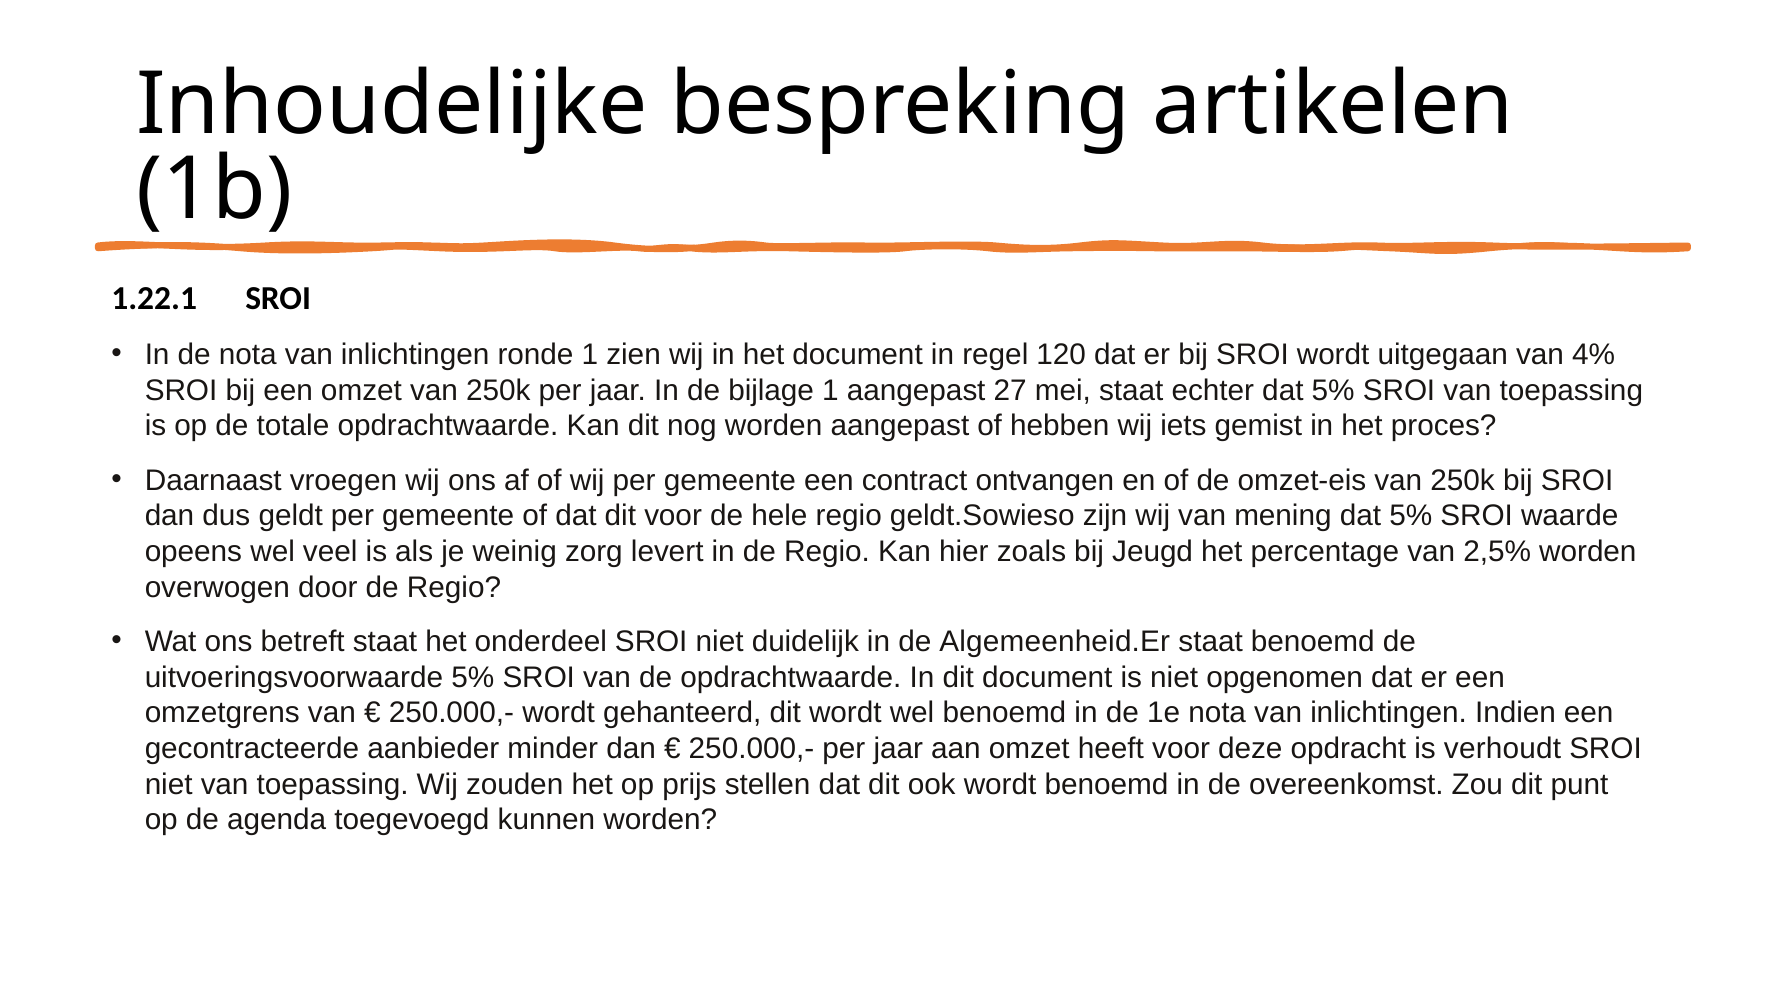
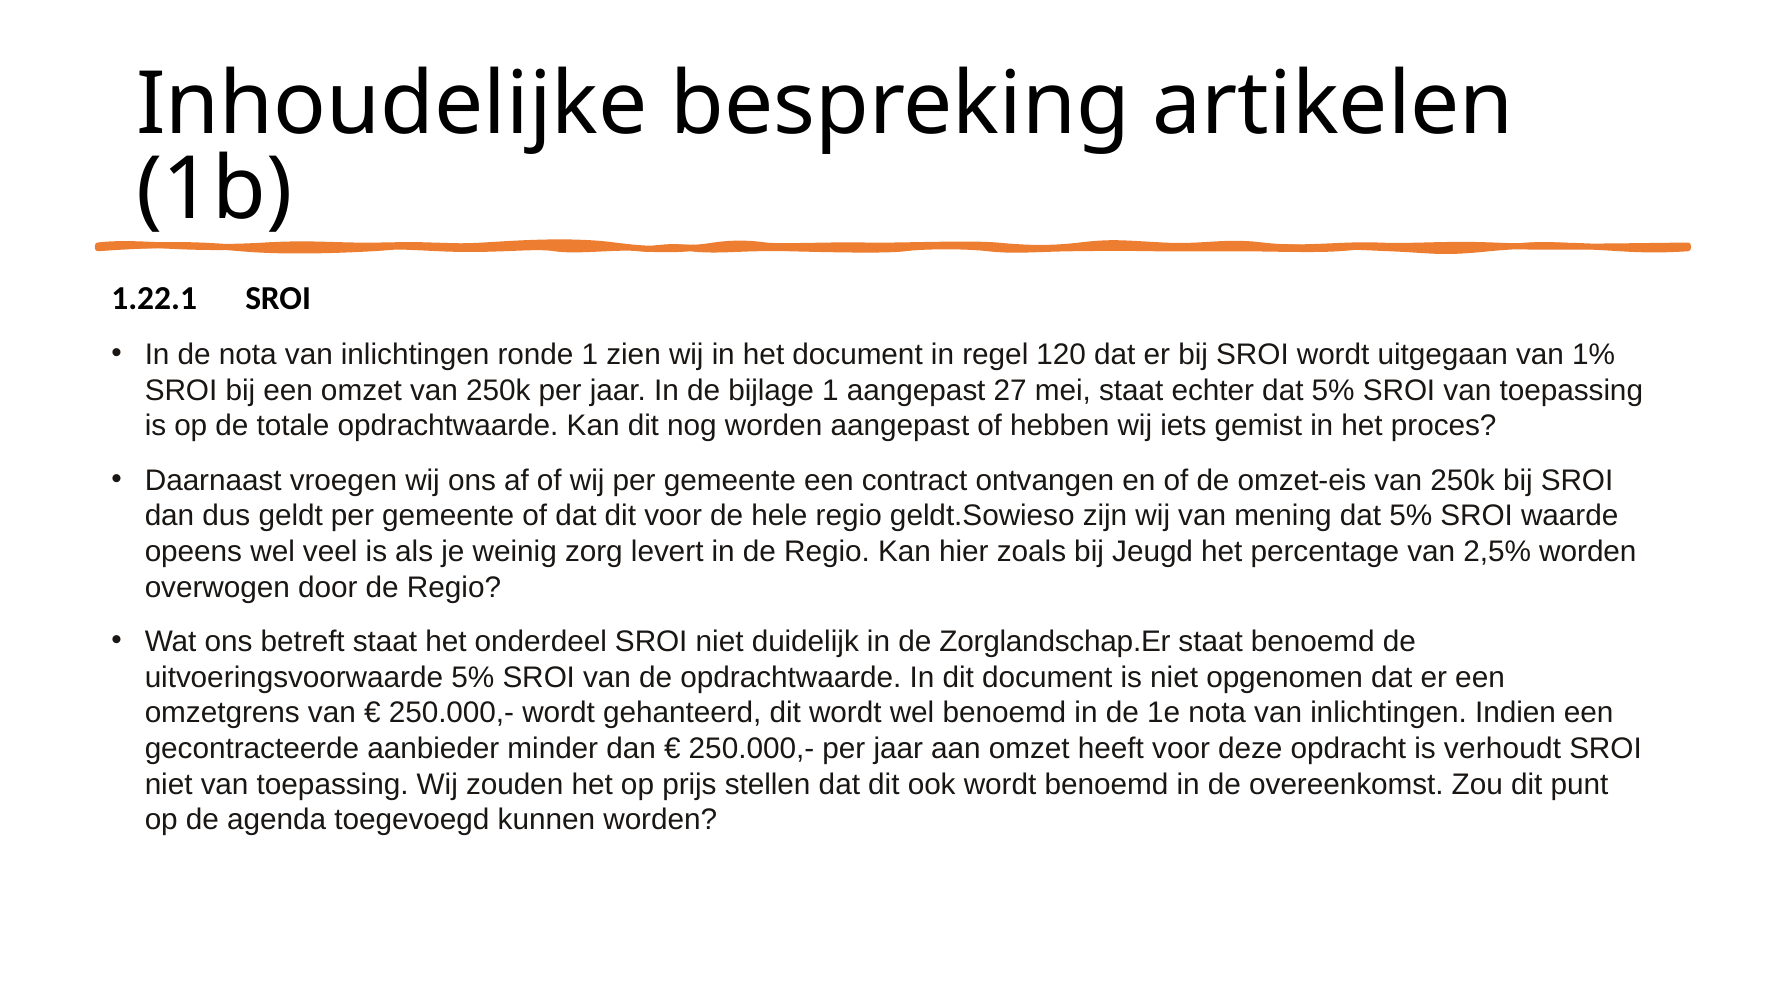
4%: 4% -> 1% (1594, 355)
Algemeenheid.Er: Algemeenheid.Er -> Zorglandschap.Er (1055, 642)
